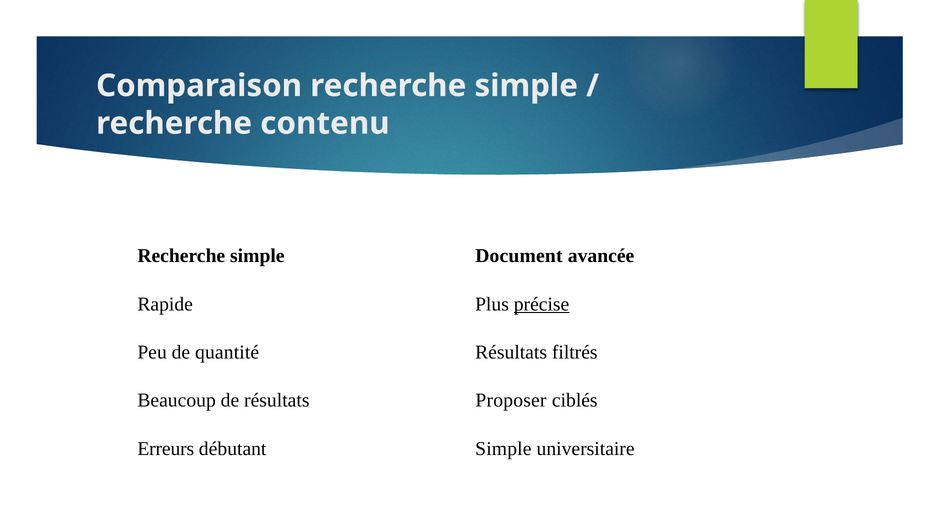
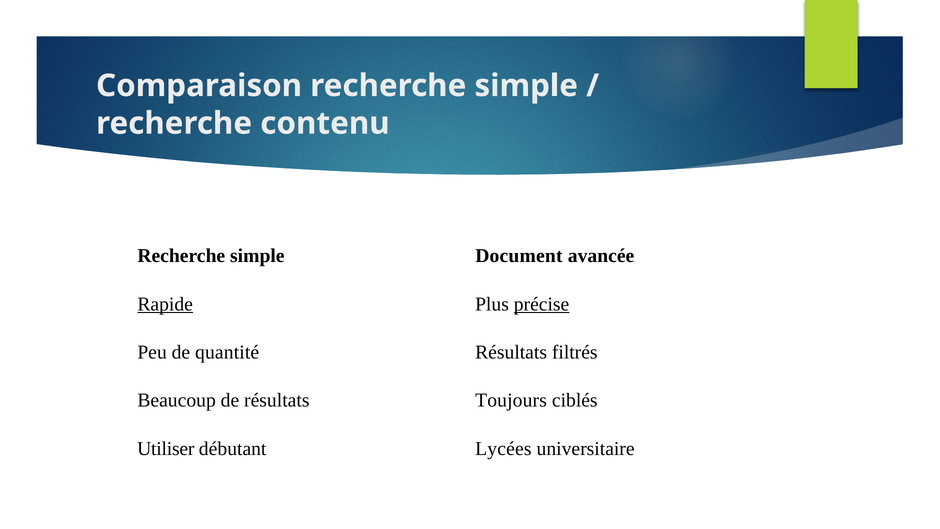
Rapide underline: none -> present (165, 304)
Proposer: Proposer -> Toujours (511, 400)
Erreurs: Erreurs -> Utiliser (166, 448)
débutant Simple: Simple -> Lycées (503, 448)
